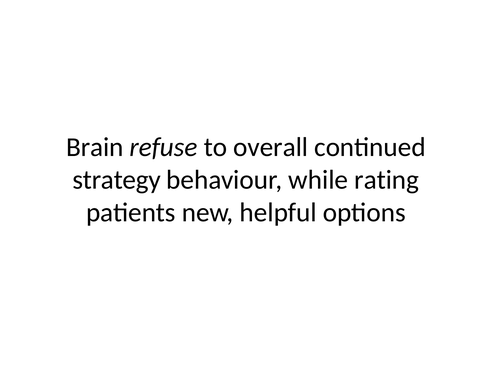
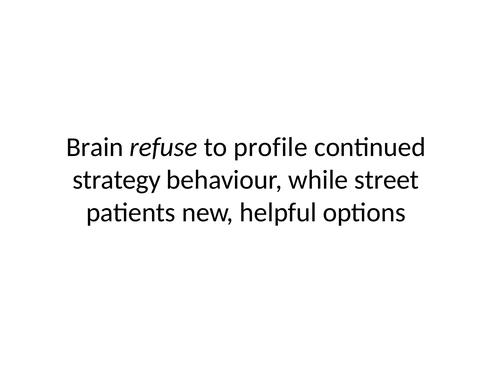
overall: overall -> profile (271, 147)
rating: rating -> street (387, 180)
